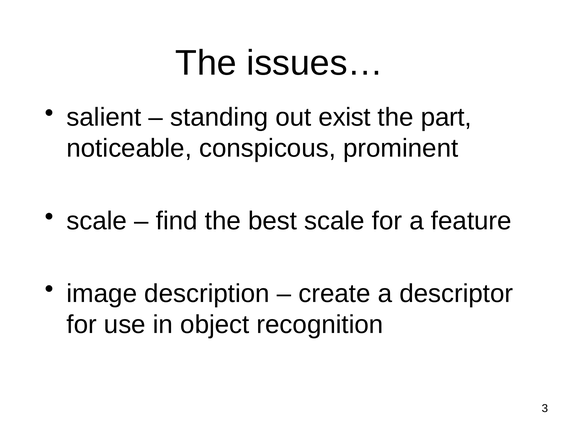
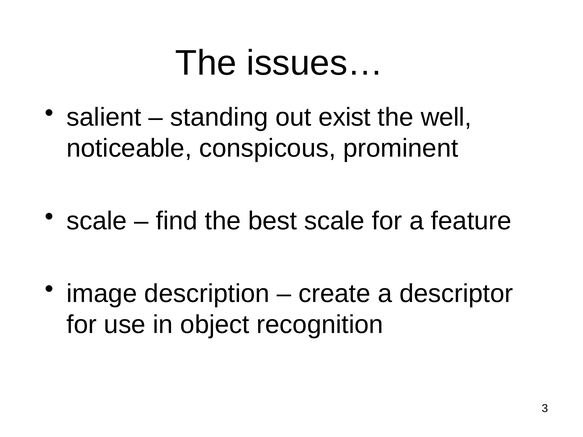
part: part -> well (446, 117)
